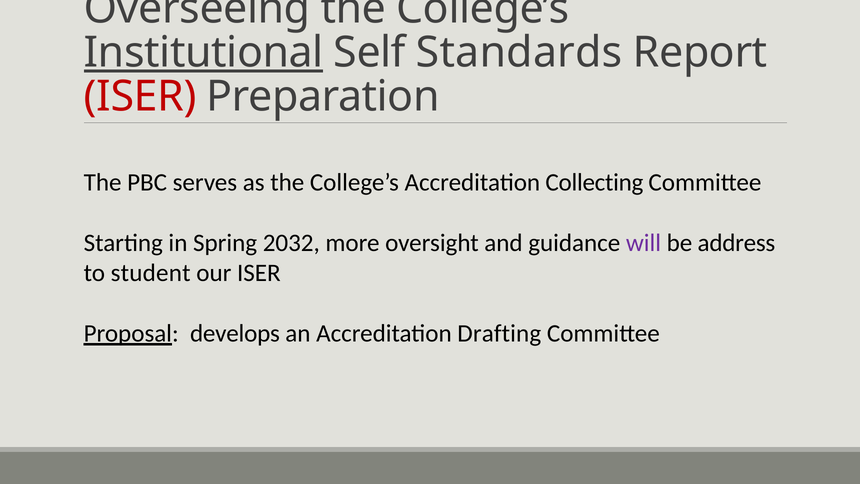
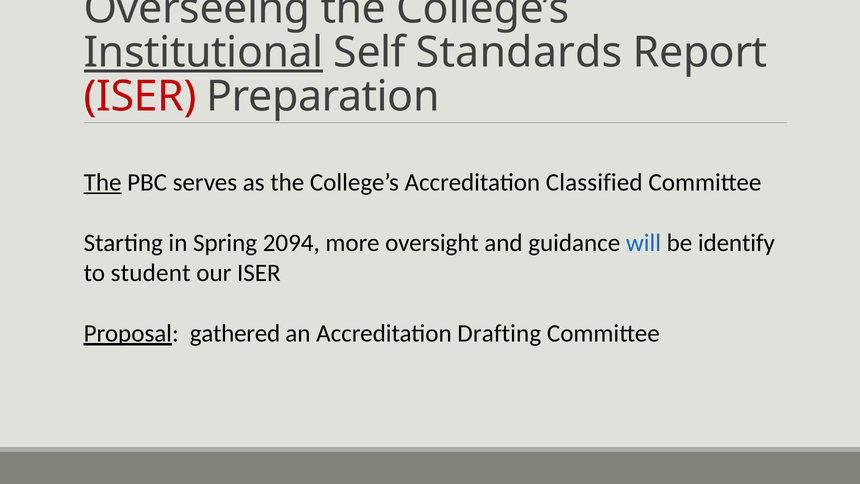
The underline: none -> present (103, 183)
Collecting: Collecting -> Classified (594, 183)
2032: 2032 -> 2094 (291, 243)
will colour: purple -> blue (643, 243)
address: address -> identify (736, 243)
develops: develops -> gathered (235, 333)
